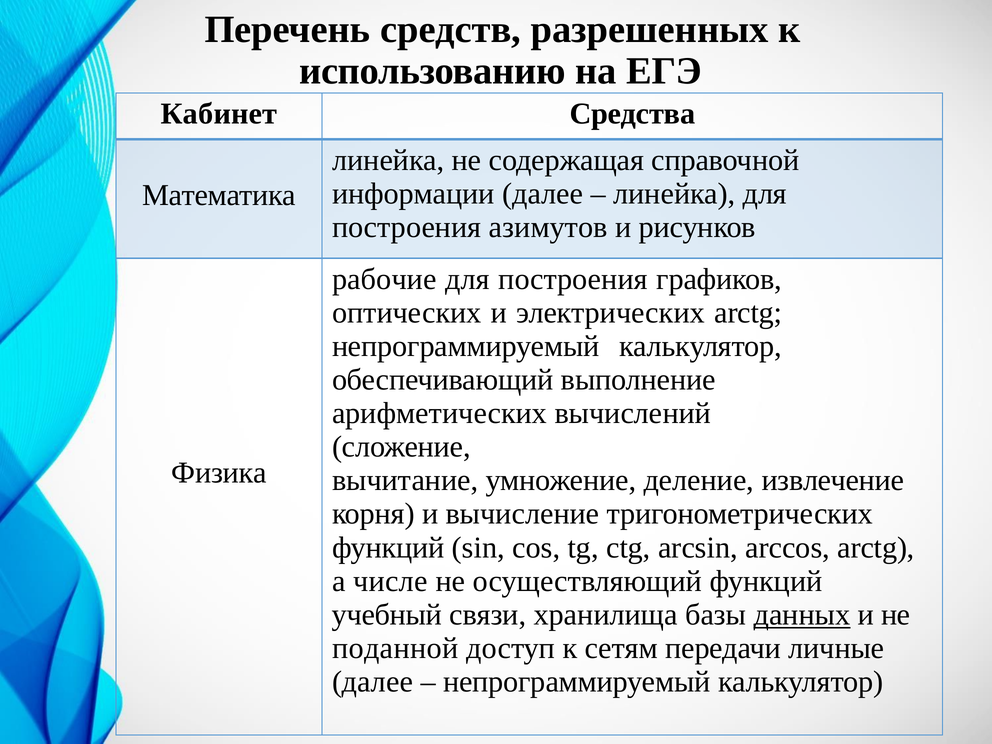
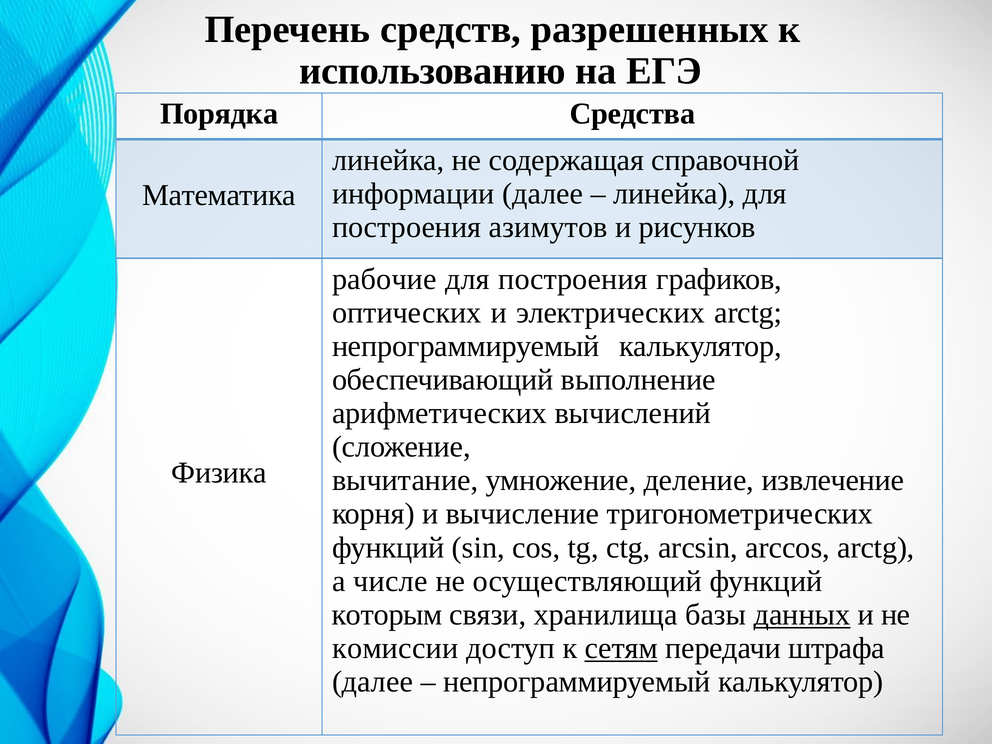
Кабинет: Кабинет -> Порядка (219, 114)
учебный: учебный -> которым (387, 615)
поданной: поданной -> комиссии (395, 648)
сетям underline: none -> present (621, 648)
личные: личные -> штрафа (836, 648)
